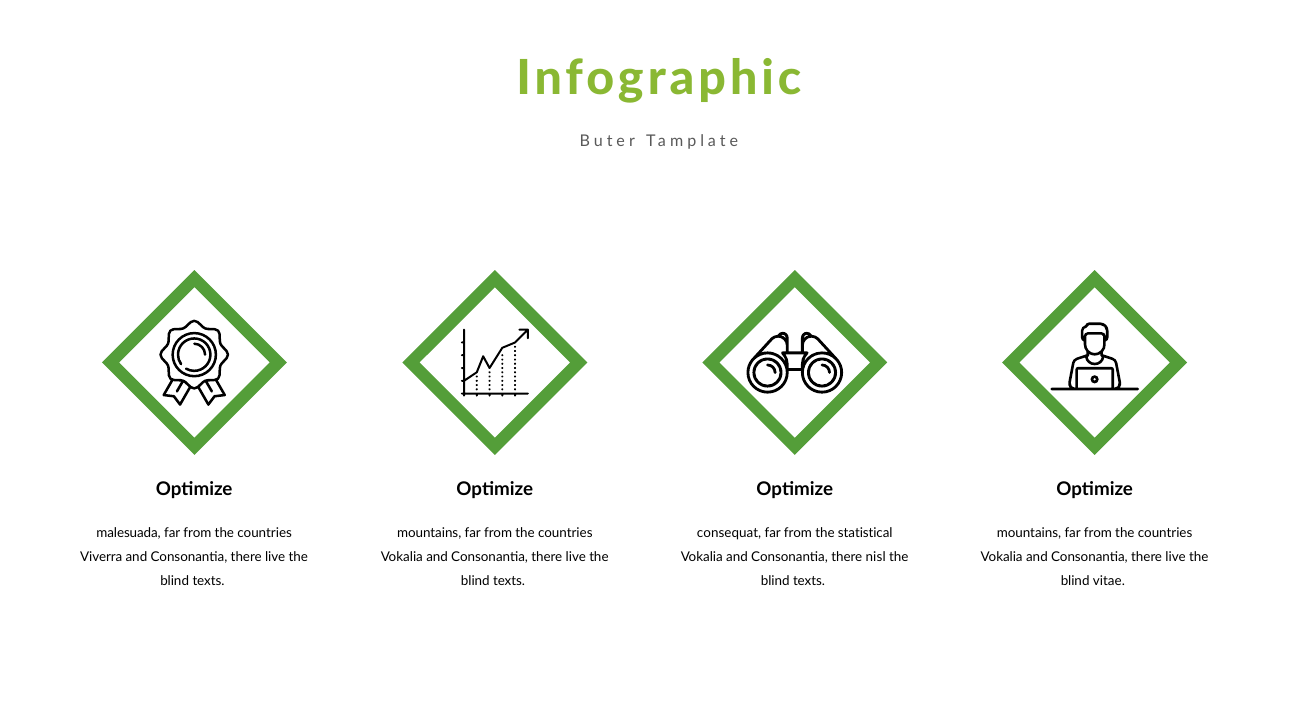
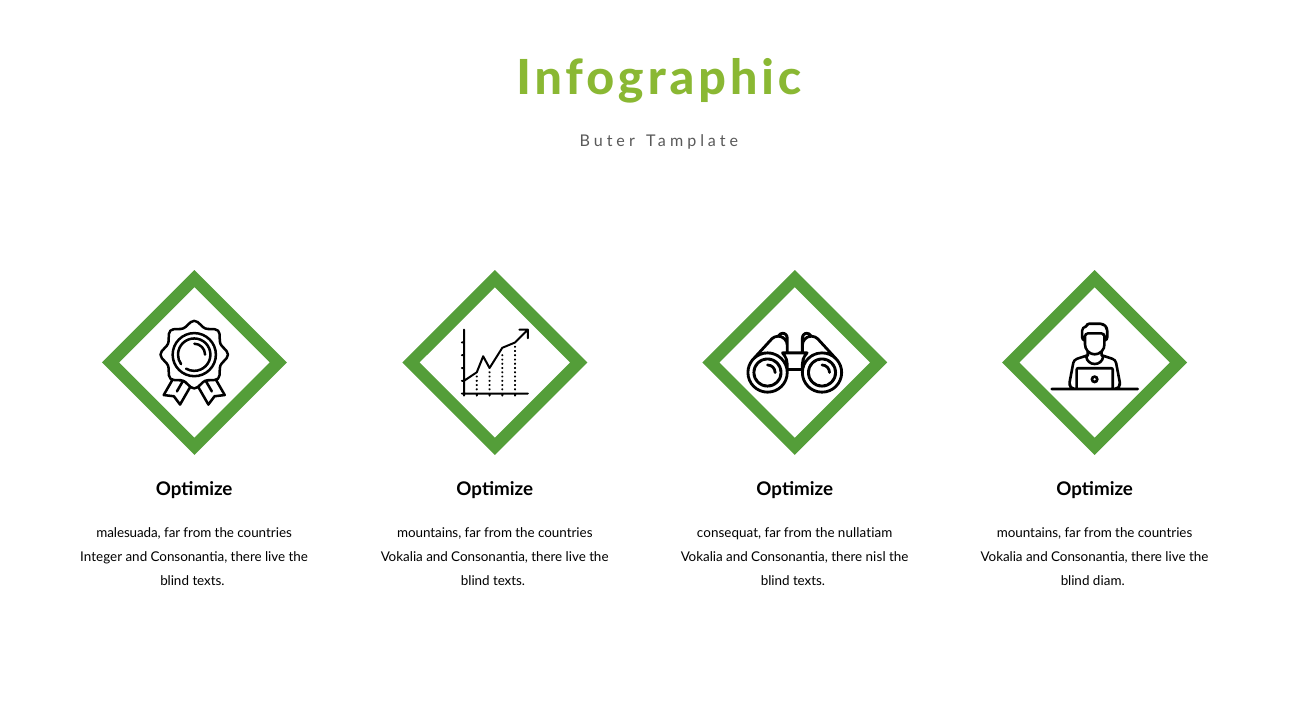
statistical: statistical -> nullatiam (865, 533)
Viverra: Viverra -> Integer (101, 557)
vitae: vitae -> diam (1109, 582)
